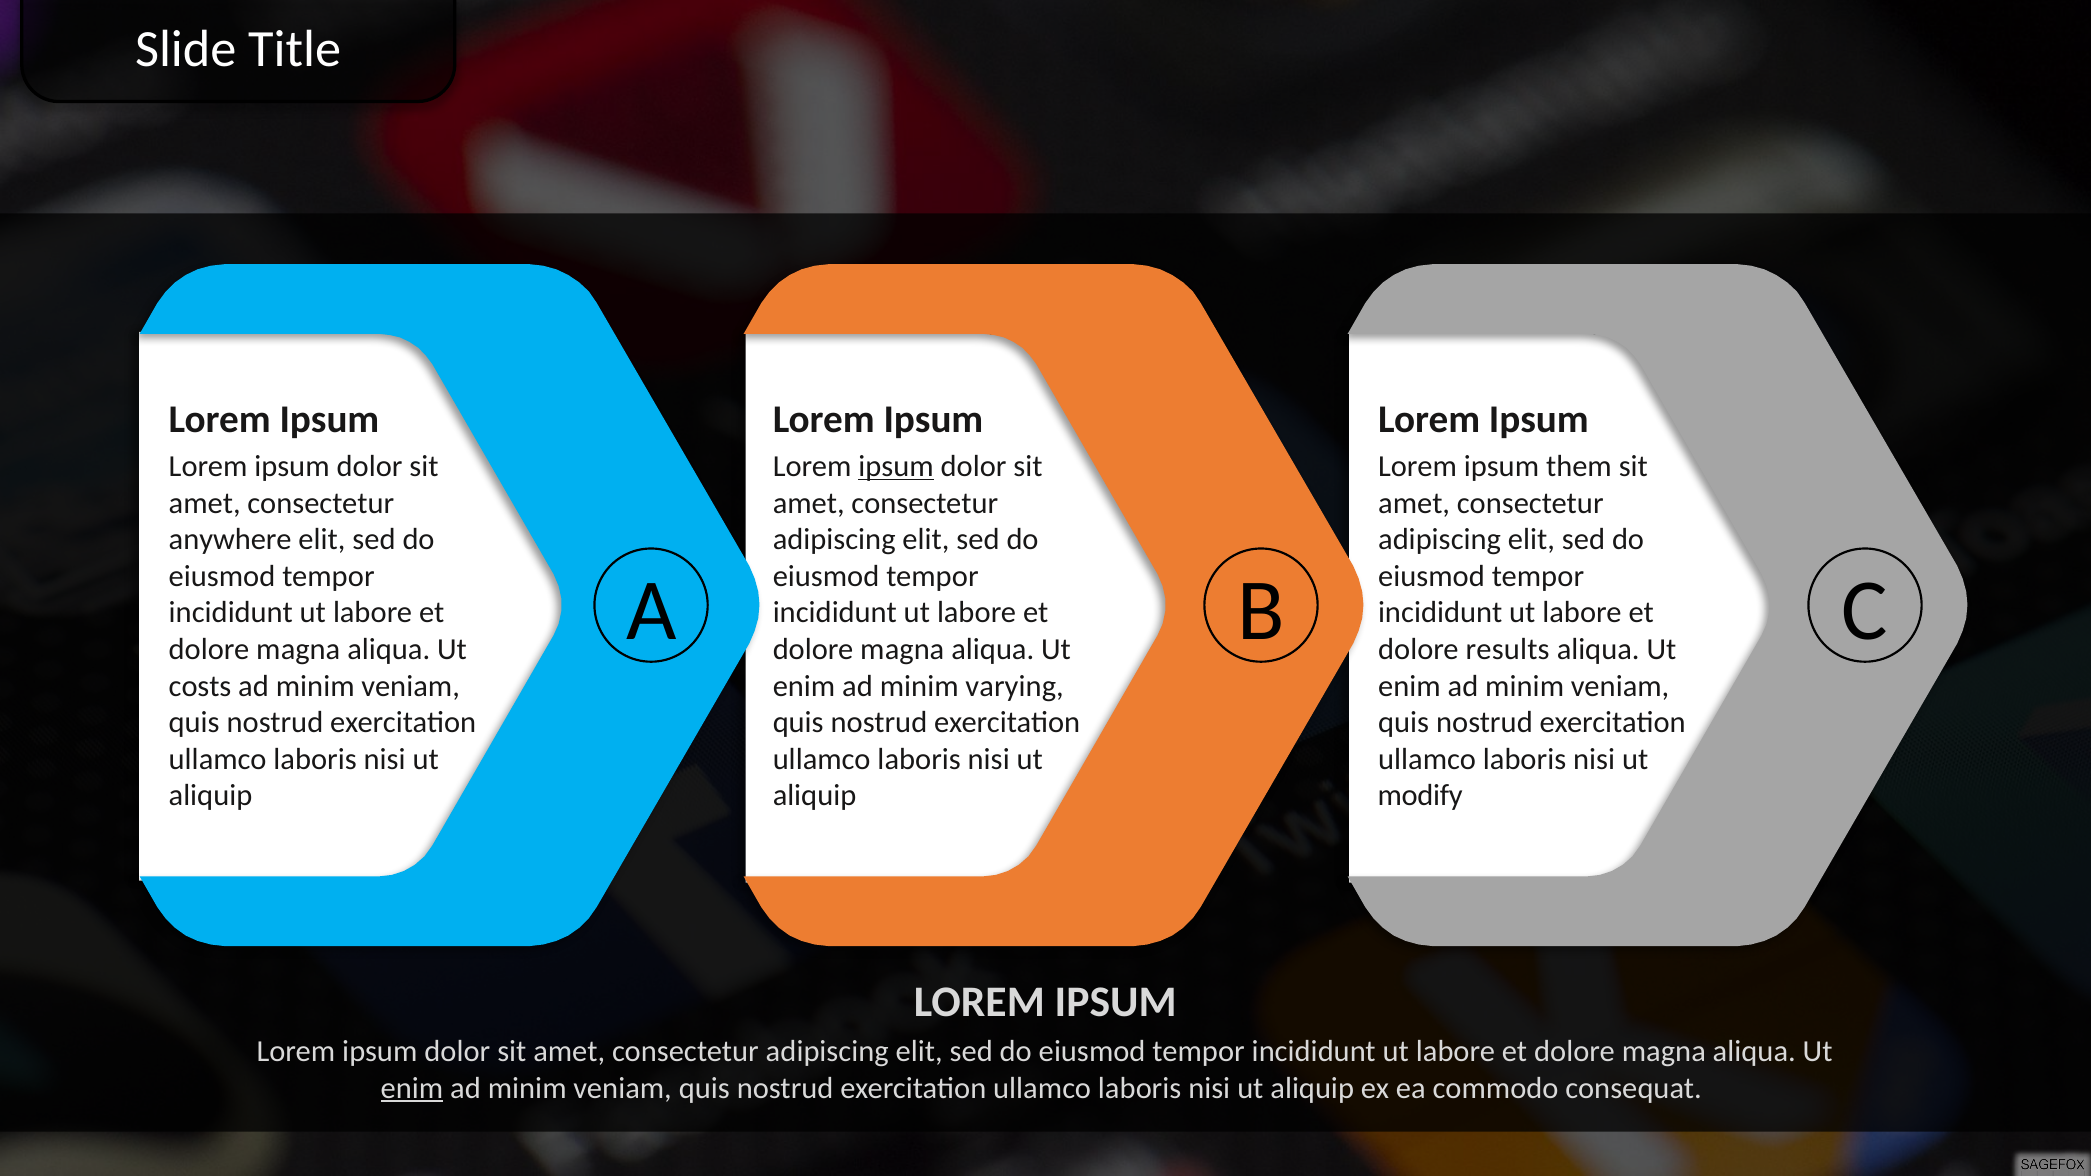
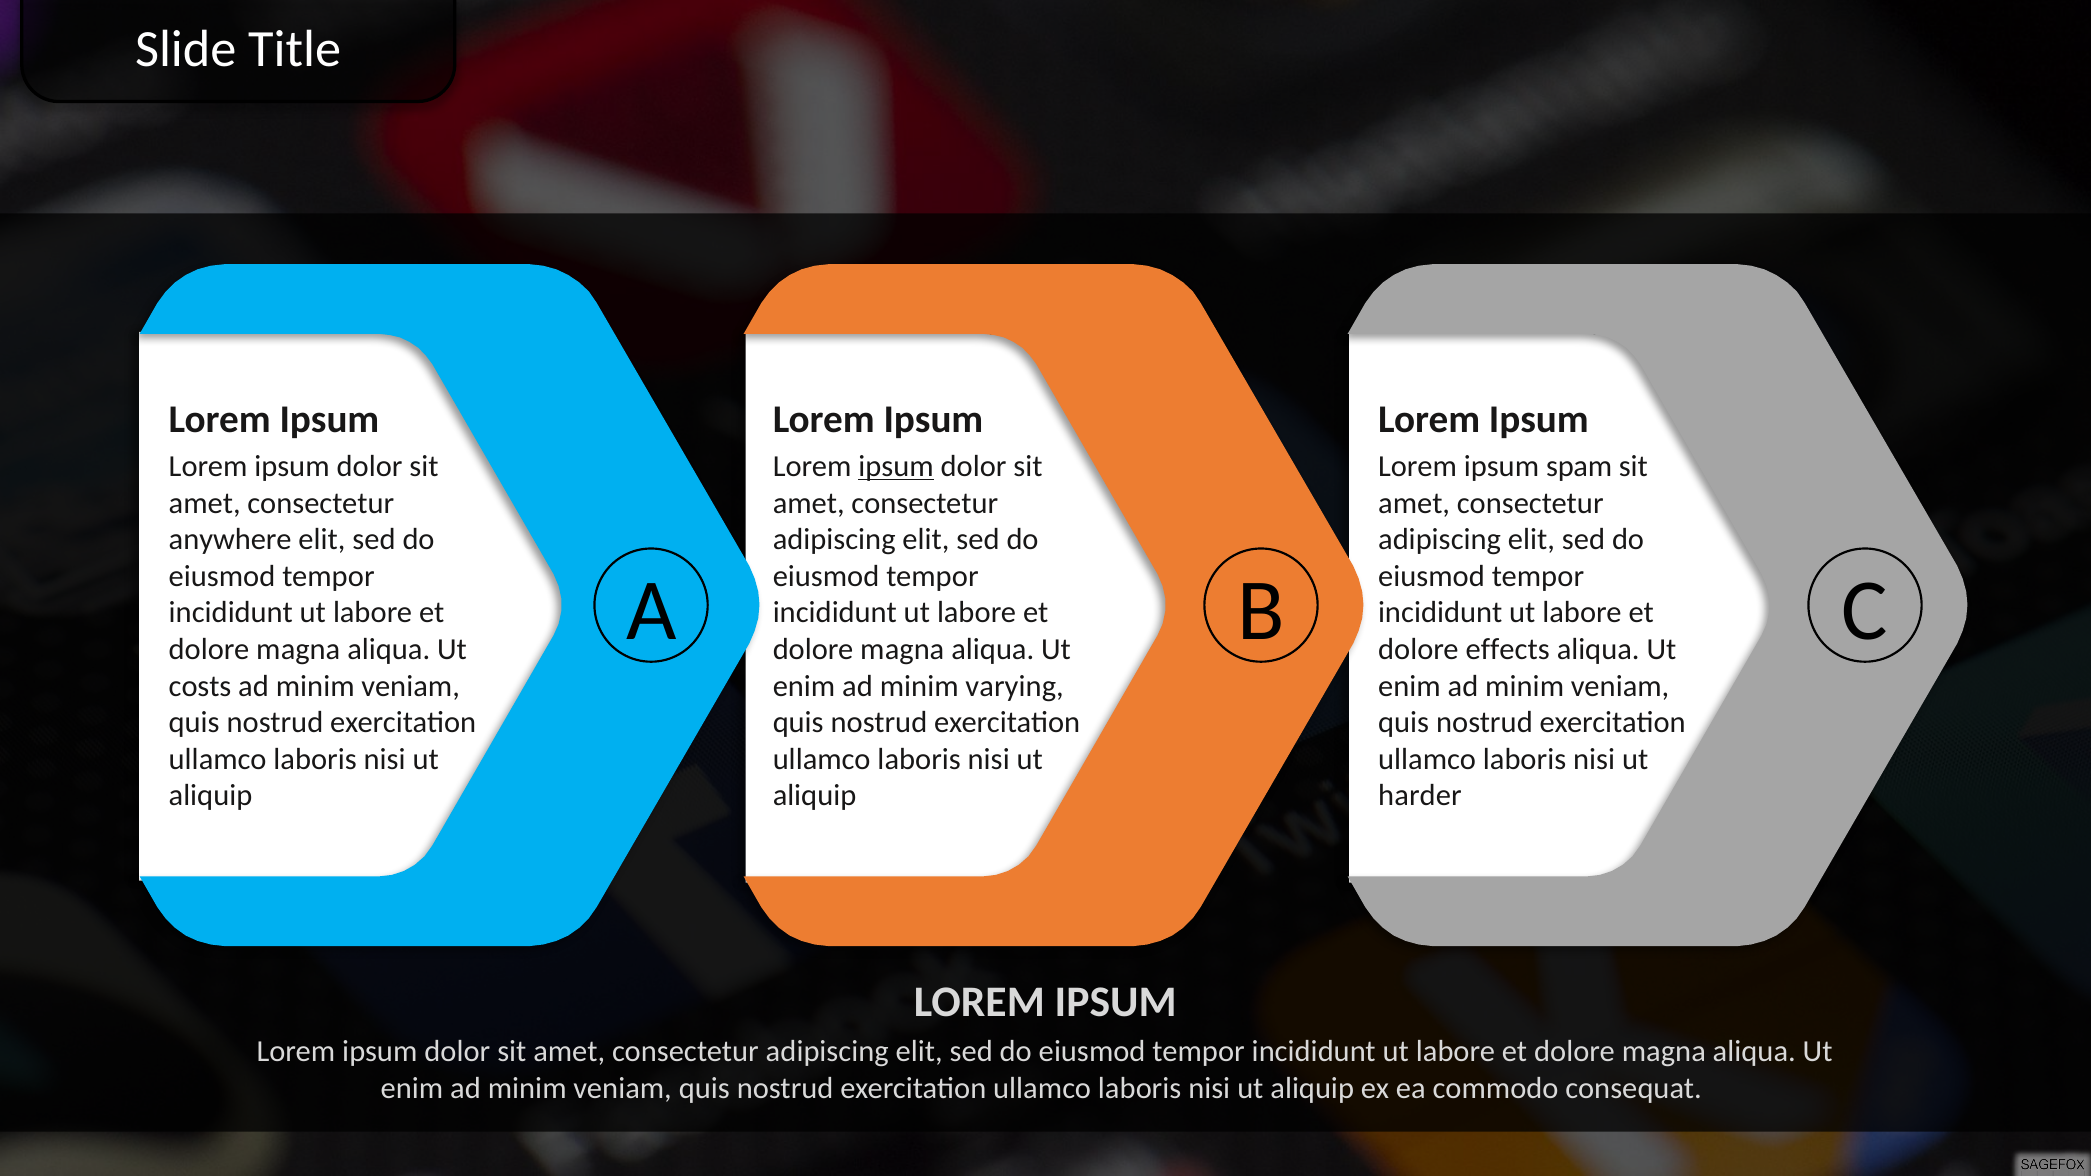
them: them -> spam (1579, 466)
results: results -> effects (1508, 650)
modify: modify -> harder (1420, 796)
enim underline: present -> none (412, 1088)
